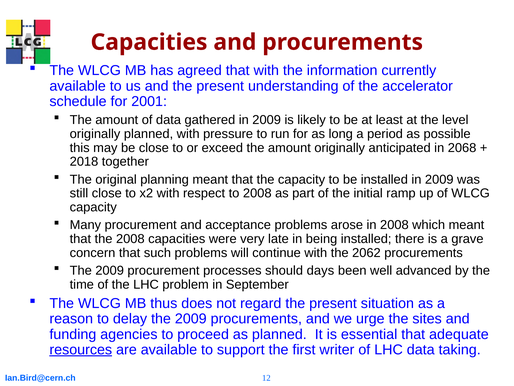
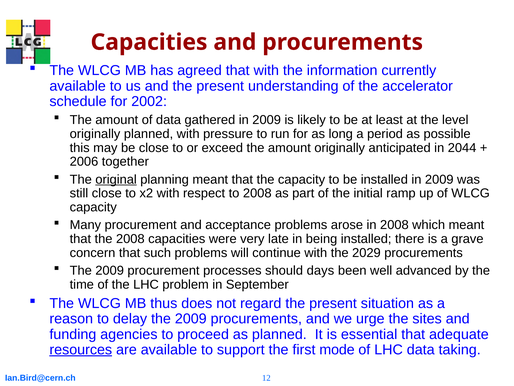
2001: 2001 -> 2002 (149, 101)
2068: 2068 -> 2044 (462, 148)
2018: 2018 -> 2006 (84, 161)
original underline: none -> present (116, 179)
2062: 2062 -> 2029 (366, 252)
writer: writer -> mode (337, 349)
